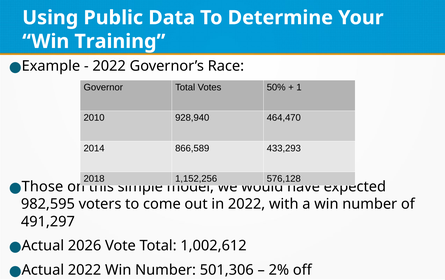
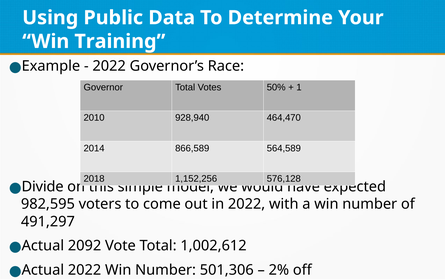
433,293: 433,293 -> 564,589 (284, 149)
Those: Those -> Divide (43, 187)
2026: 2026 -> 2092 (85, 246)
